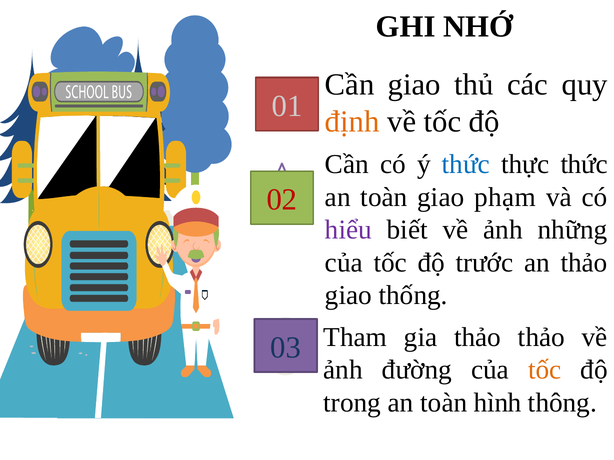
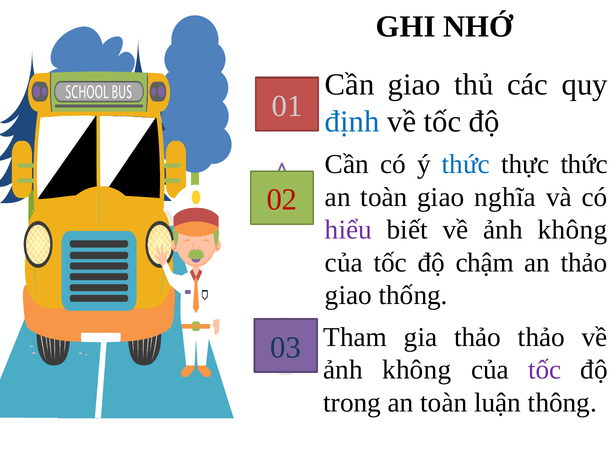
định colour: orange -> blue (352, 122)
phạm: phạm -> nghĩa (505, 197)
biết về ảnh những: những -> không (572, 230)
trước: trước -> chậm (485, 263)
đường: đường -> không (417, 370)
tốc colour: orange -> purple (545, 370)
hình: hình -> luận (498, 403)
